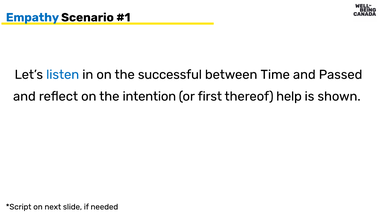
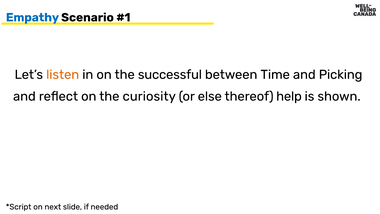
listen colour: blue -> orange (63, 74)
Passed: Passed -> Picking (341, 74)
intention: intention -> curiosity (149, 96)
first: first -> else (210, 96)
